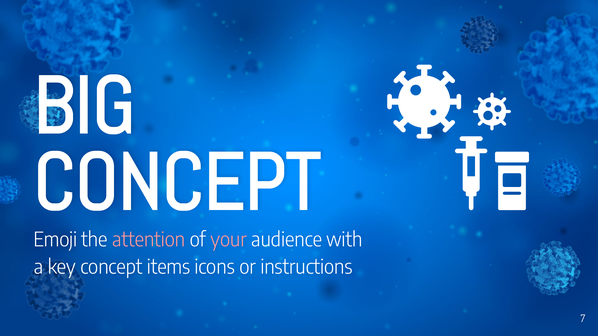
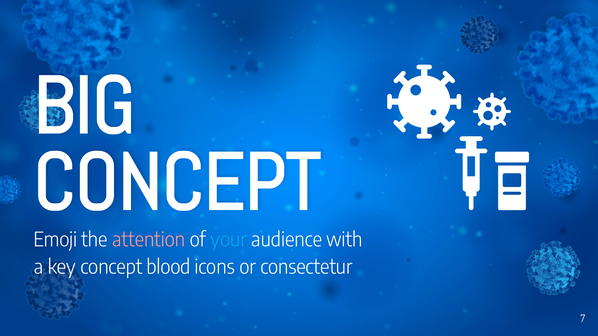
your colour: pink -> light blue (229, 240)
items: items -> blood (169, 268)
instructions: instructions -> consectetur (306, 268)
